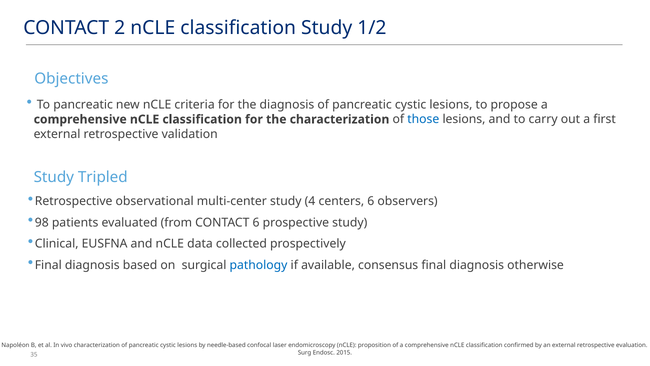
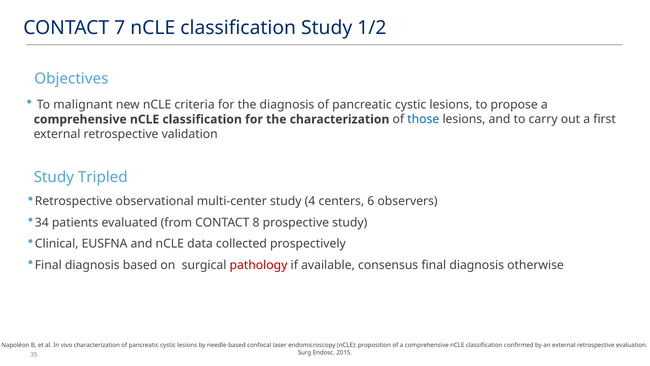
2: 2 -> 7 (120, 28)
To pancreatic: pancreatic -> malignant (83, 105)
98: 98 -> 34 (42, 222)
CONTACT 6: 6 -> 8 (256, 222)
pathology colour: blue -> red (259, 265)
